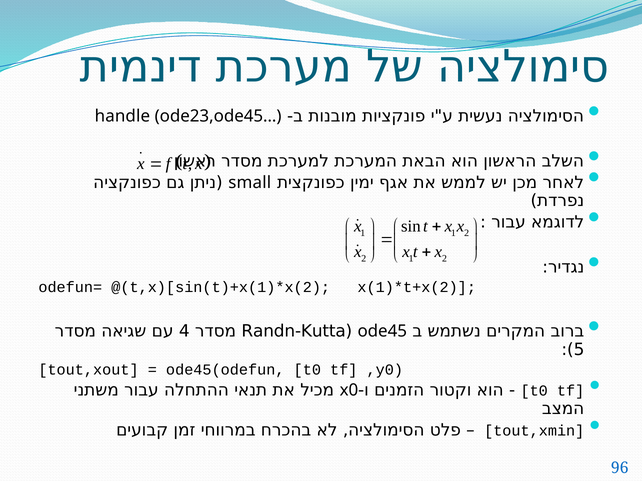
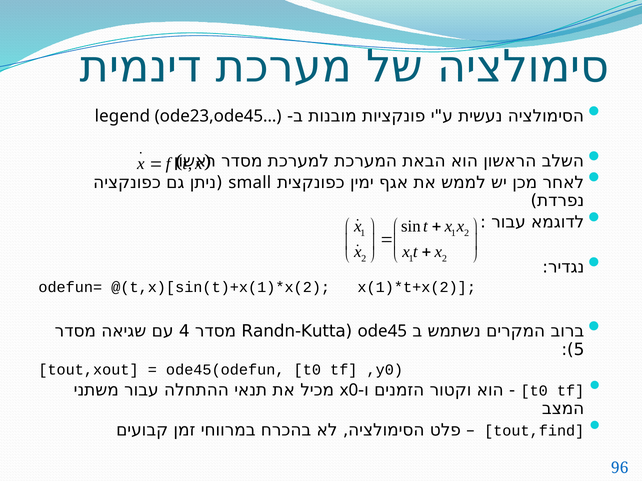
handle: handle -> legend (122, 116)
tout,xmin: tout,xmin -> tout,find (534, 431)
